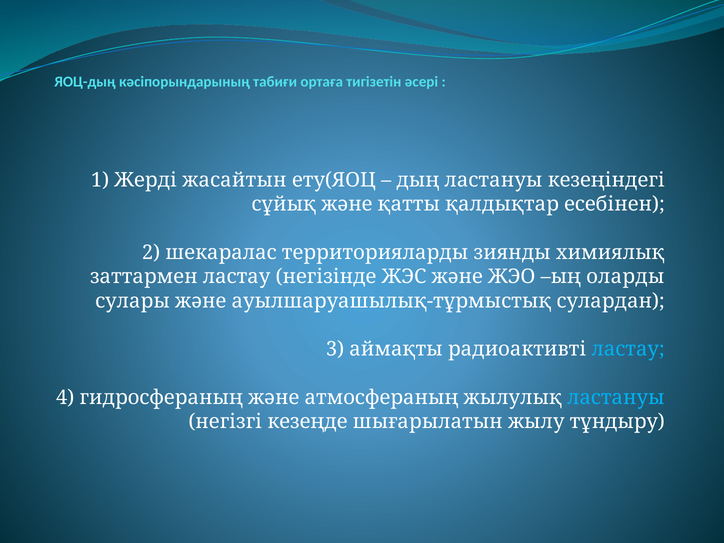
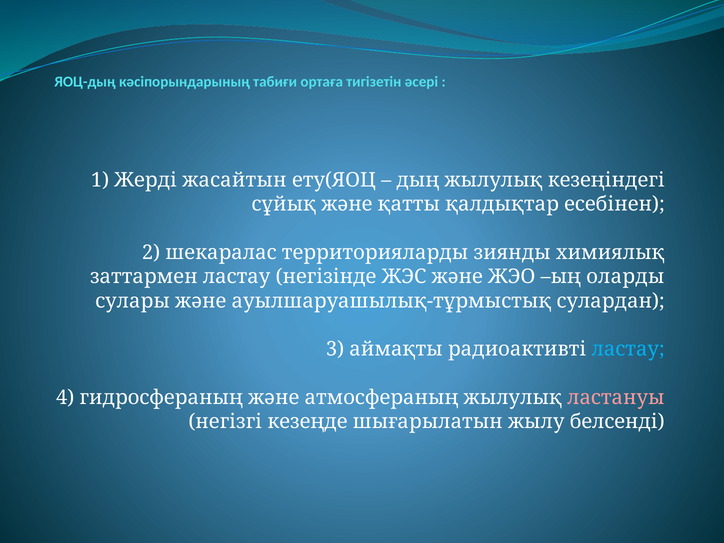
дың ластануы: ластануы -> жылулық (494, 180)
ластануы colour: light blue -> pink (616, 397)
тұндыру: тұндыру -> белсенді (617, 422)
